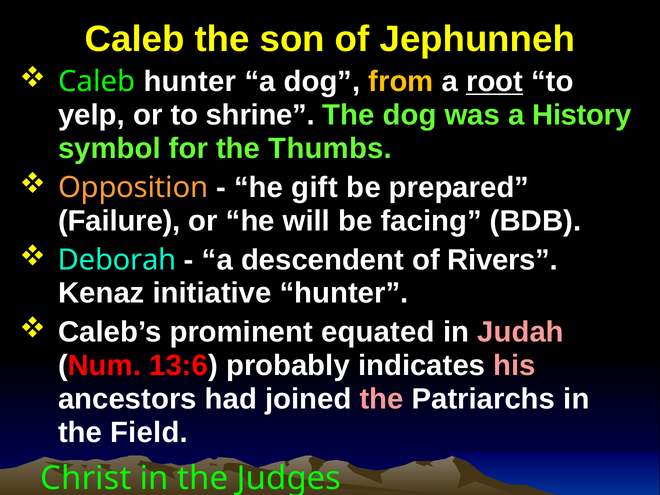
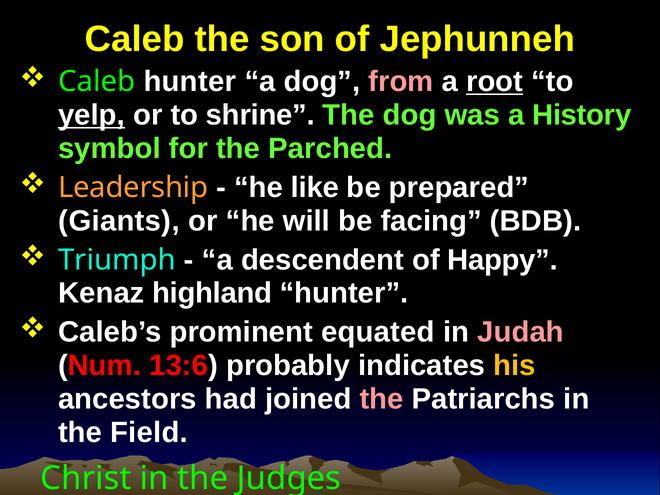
from colour: yellow -> pink (401, 82)
yelp underline: none -> present (92, 115)
Thumbs: Thumbs -> Parched (330, 148)
Opposition: Opposition -> Leadership (133, 187)
gift: gift -> like (315, 187)
Failure: Failure -> Giants (119, 221)
Deborah: Deborah -> Triumph (117, 260)
Rivers: Rivers -> Happy (503, 260)
initiative: initiative -> highland (212, 293)
his colour: pink -> yellow (514, 366)
